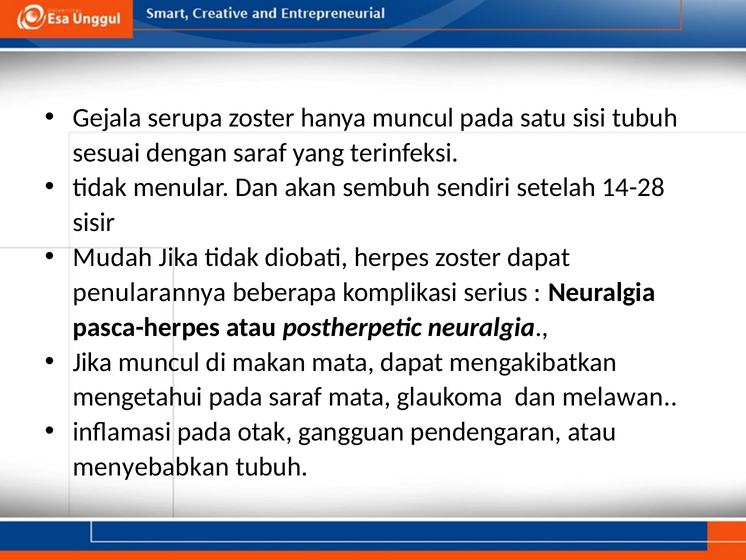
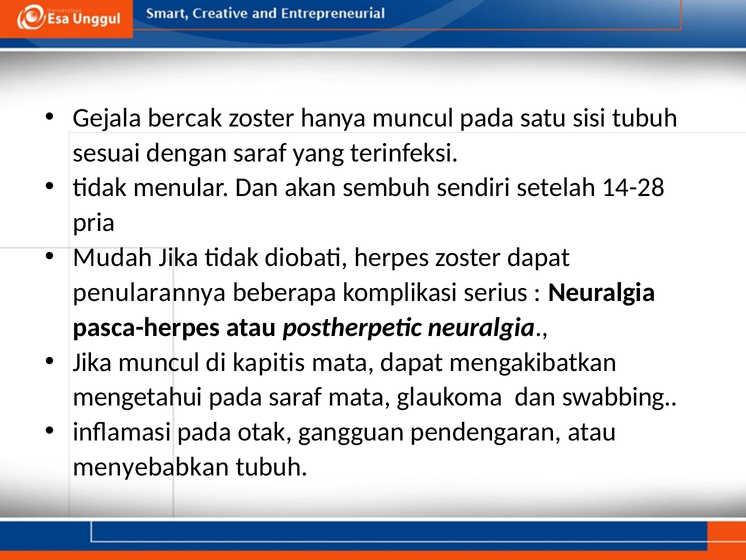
serupa: serupa -> bercak (185, 118)
sisir: sisir -> pria (94, 222)
makan: makan -> kapitis (269, 362)
melawan: melawan -> swabbing (620, 397)
